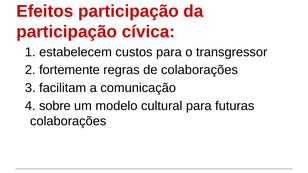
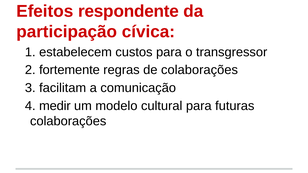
Efeitos participação: participação -> respondente (129, 11)
sobre: sobre -> medir (55, 106)
